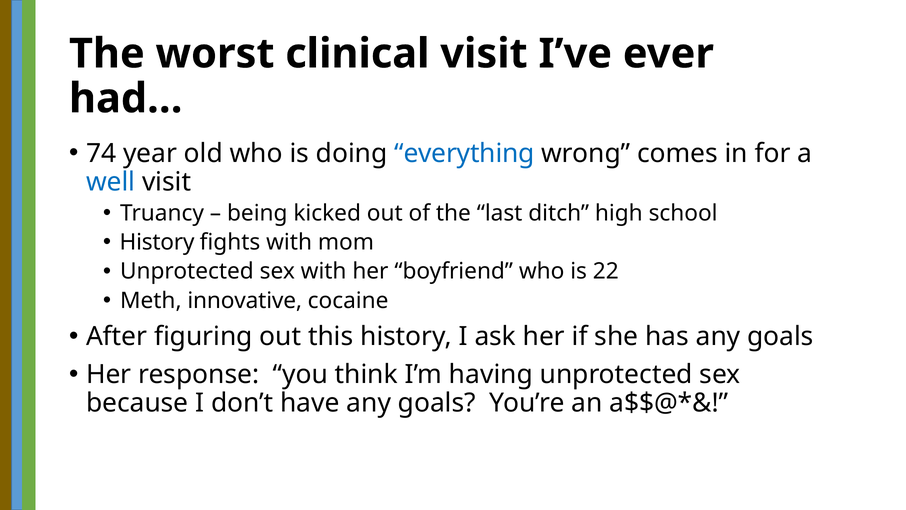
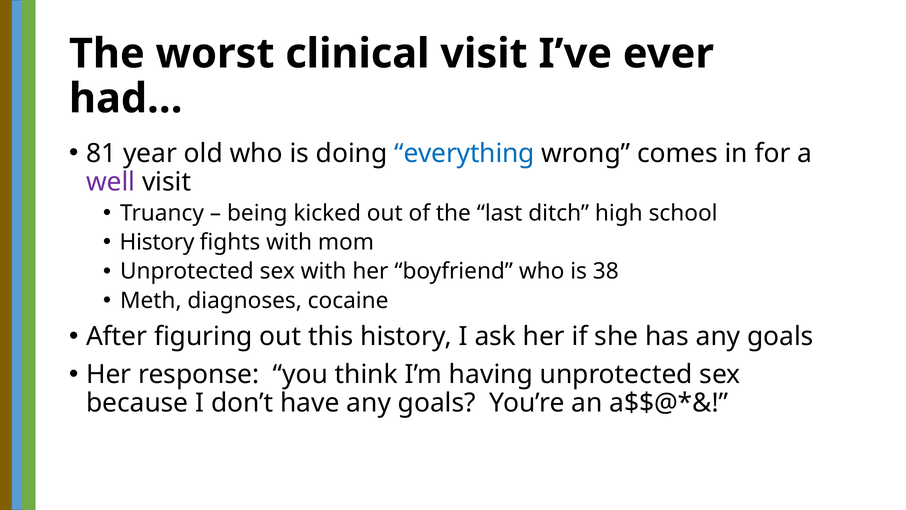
74: 74 -> 81 (101, 153)
well colour: blue -> purple (111, 182)
22: 22 -> 38 (606, 271)
innovative: innovative -> diagnoses (245, 300)
